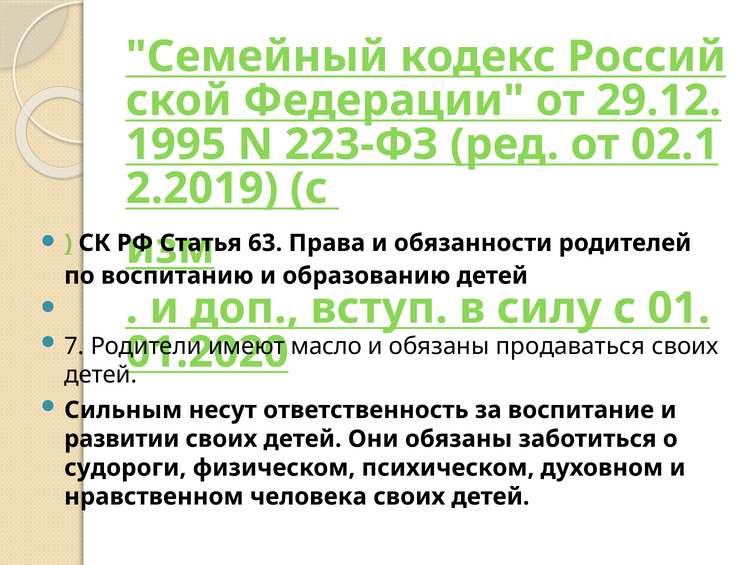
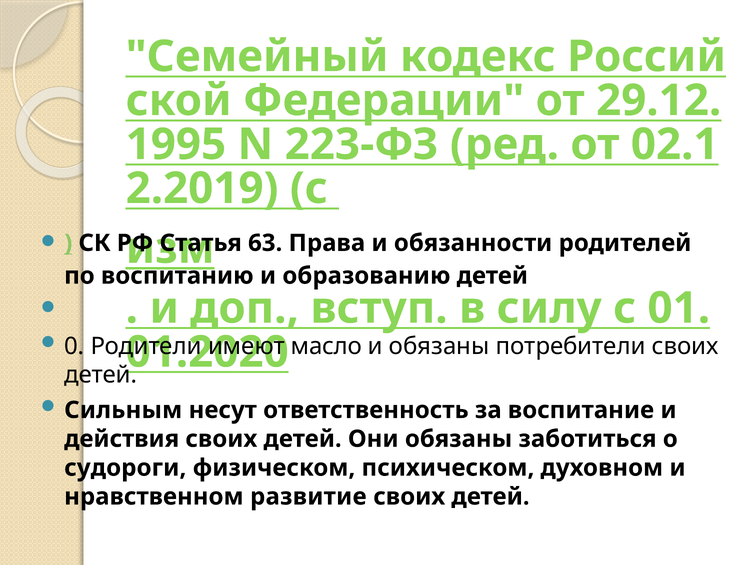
7: 7 -> 0 (74, 346)
продаваться: продаваться -> потребители (571, 346)
развитии: развитии -> действия (122, 439)
человека: человека -> развитие (308, 496)
